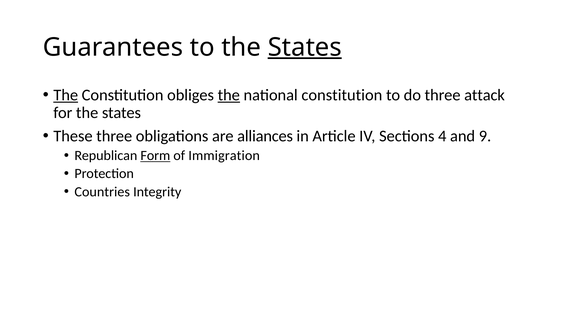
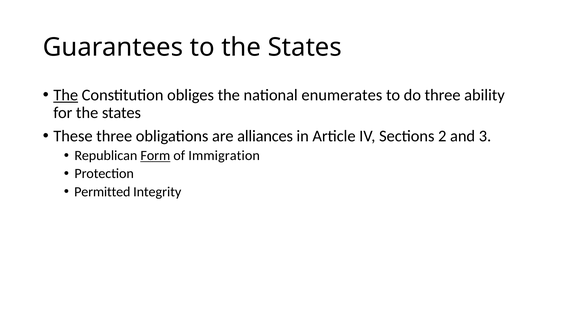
States underline: present -> none (305, 47)
the underline: present -> none (229, 95)
national constitution: constitution -> enumerates (342, 95)
attack: attack -> ability (484, 95)
4: 4 -> 2 (442, 136)
9: 9 -> 3 (485, 136)
Countries: Countries -> Permitted (102, 192)
